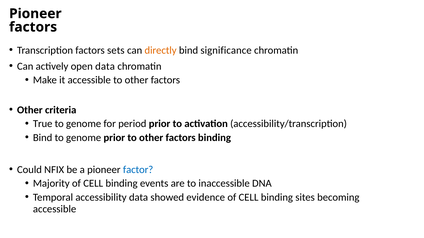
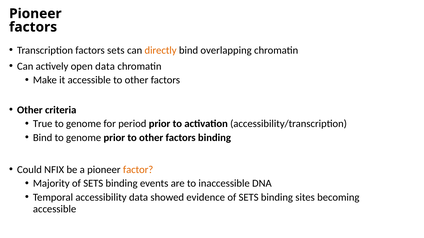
significance: significance -> overlapping (226, 50)
factor colour: blue -> orange (138, 170)
Majority of CELL: CELL -> SETS (93, 184)
evidence of CELL: CELL -> SETS (249, 198)
